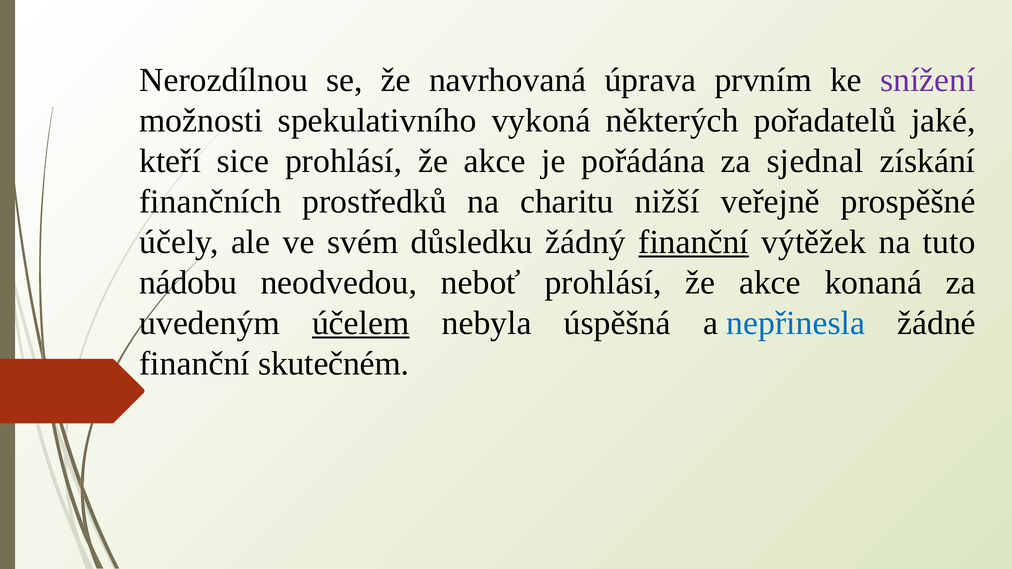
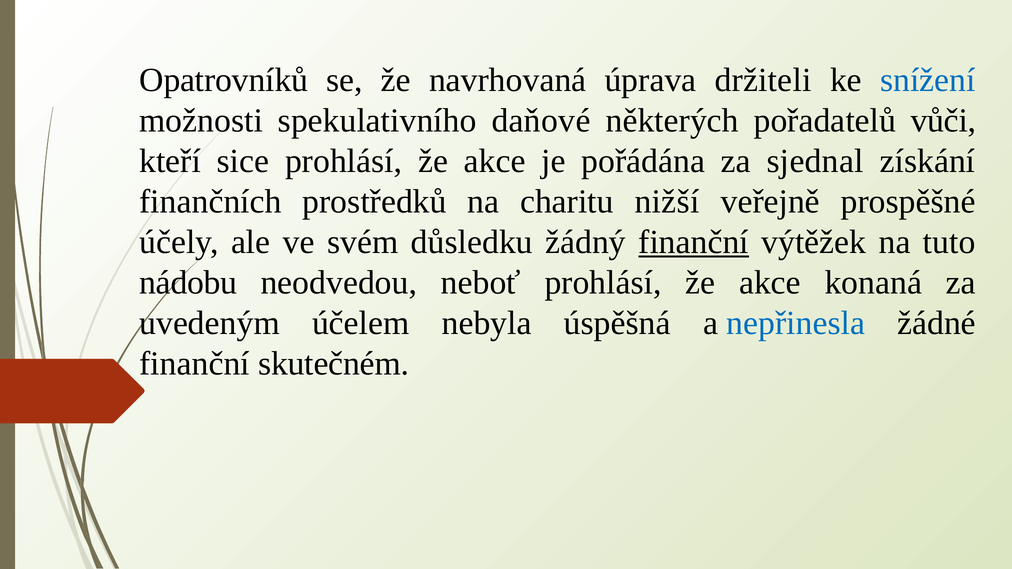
Nerozdílnou: Nerozdílnou -> Opatrovníků (224, 80)
prvním: prvním -> držiteli (763, 80)
snížení colour: purple -> blue (928, 80)
vykoná: vykoná -> daňové (541, 121)
jaké: jaké -> vůči (943, 121)
účelem underline: present -> none (361, 323)
